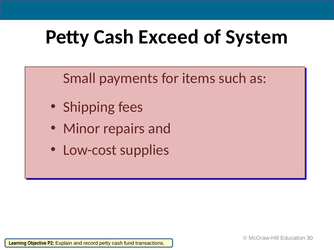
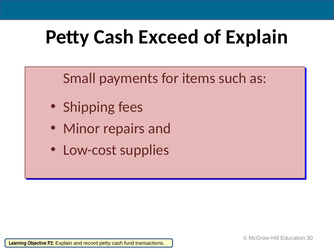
of System: System -> Explain (257, 37)
